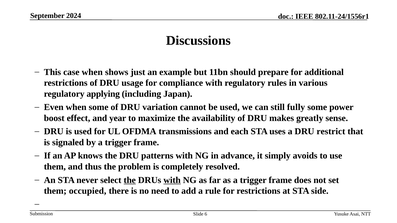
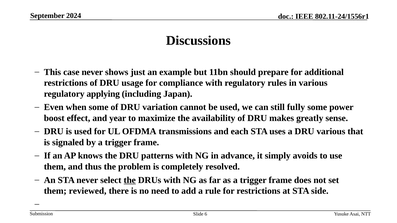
case when: when -> never (92, 72)
DRU restrict: restrict -> various (331, 132)
with underline: present -> none (172, 180)
occupied: occupied -> reviewed (88, 191)
